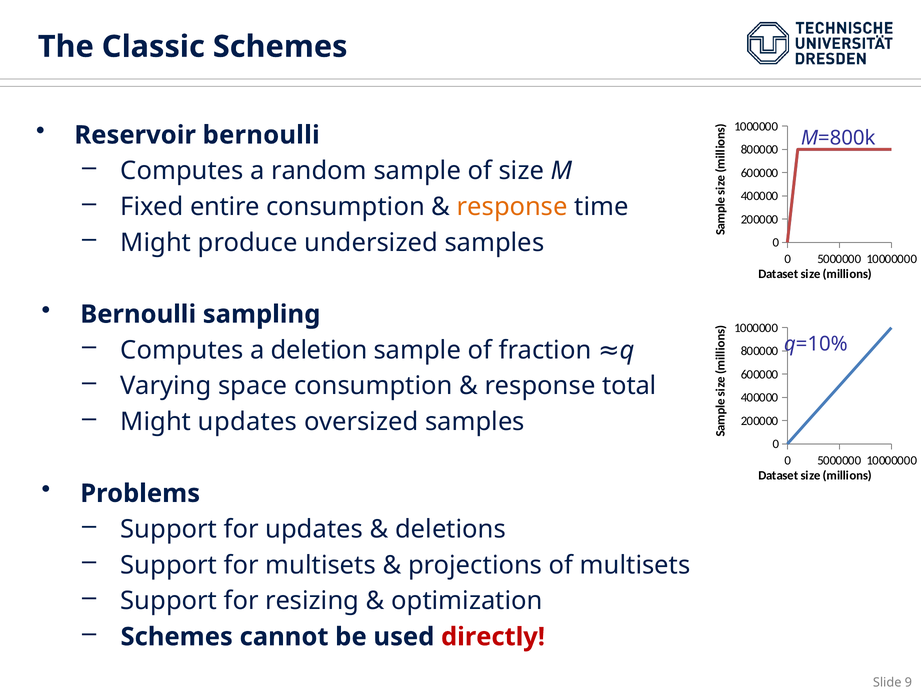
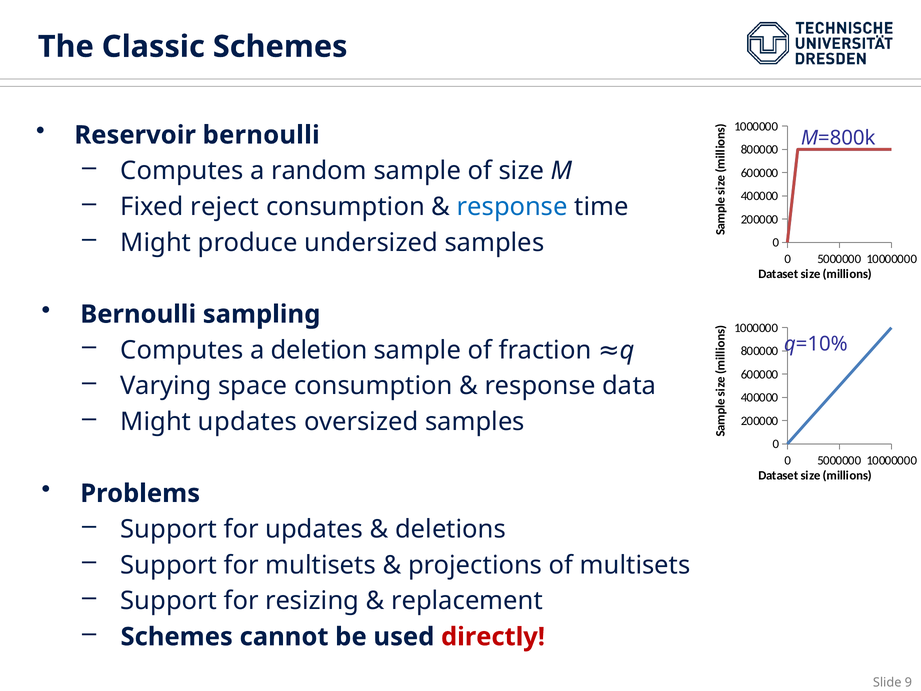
entire: entire -> reject (225, 207)
response colour: orange -> blue (512, 207)
total: total -> data (629, 386)
optimization: optimization -> replacement (467, 601)
